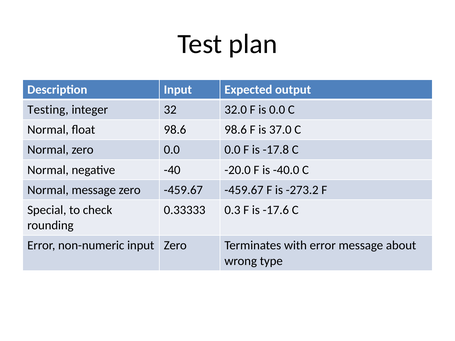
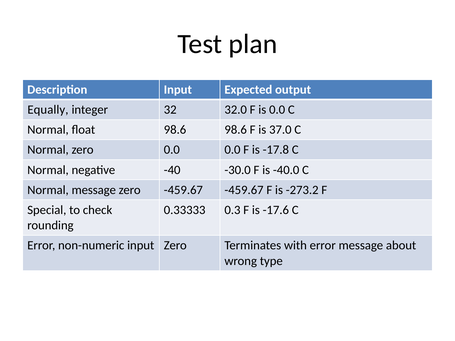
Testing: Testing -> Equally (48, 110)
-20.0: -20.0 -> -30.0 (238, 170)
